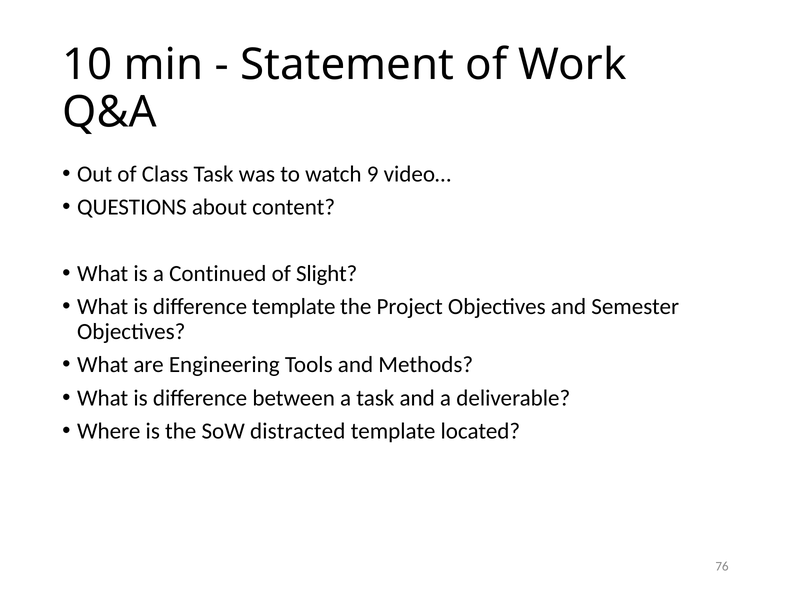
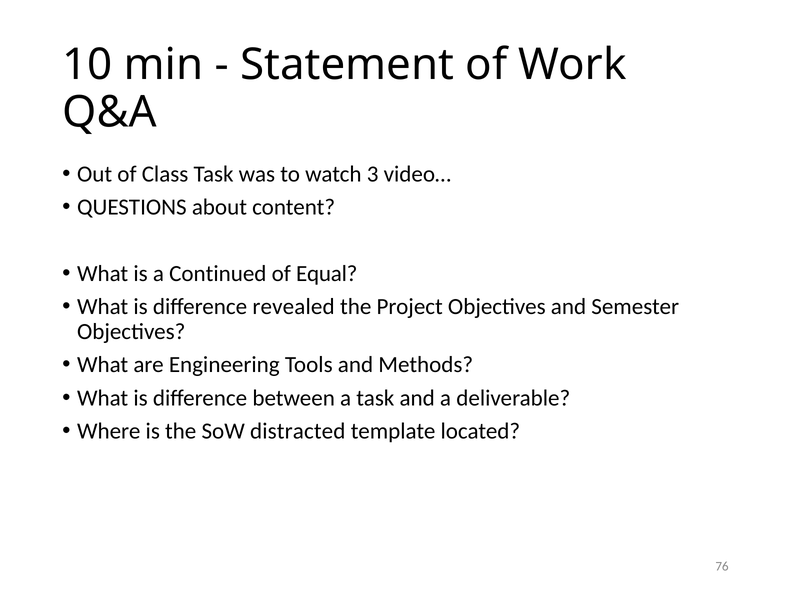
9: 9 -> 3 (373, 174)
Slight: Slight -> Equal (327, 274)
difference template: template -> revealed (294, 307)
